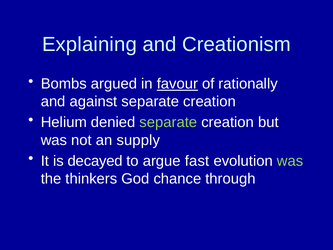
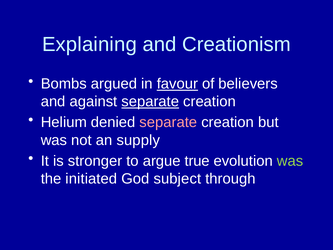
rationally: rationally -> believers (248, 84)
separate underline: none -> present (150, 101)
separate colour: light green -> pink (168, 122)
decayed: decayed -> stronger (95, 161)
fast: fast -> true (197, 161)
thinkers: thinkers -> initiated (91, 178)
chance: chance -> subject (177, 178)
